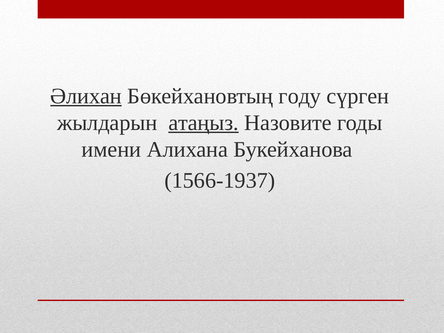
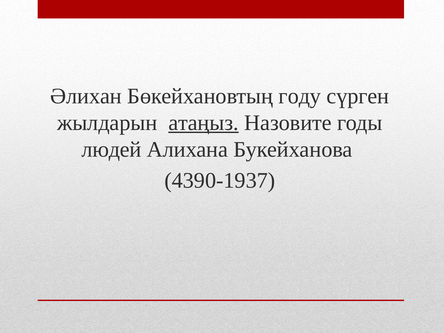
Әлихан underline: present -> none (86, 96)
имени: имени -> людей (111, 150)
1566-1937: 1566-1937 -> 4390-1937 (220, 181)
